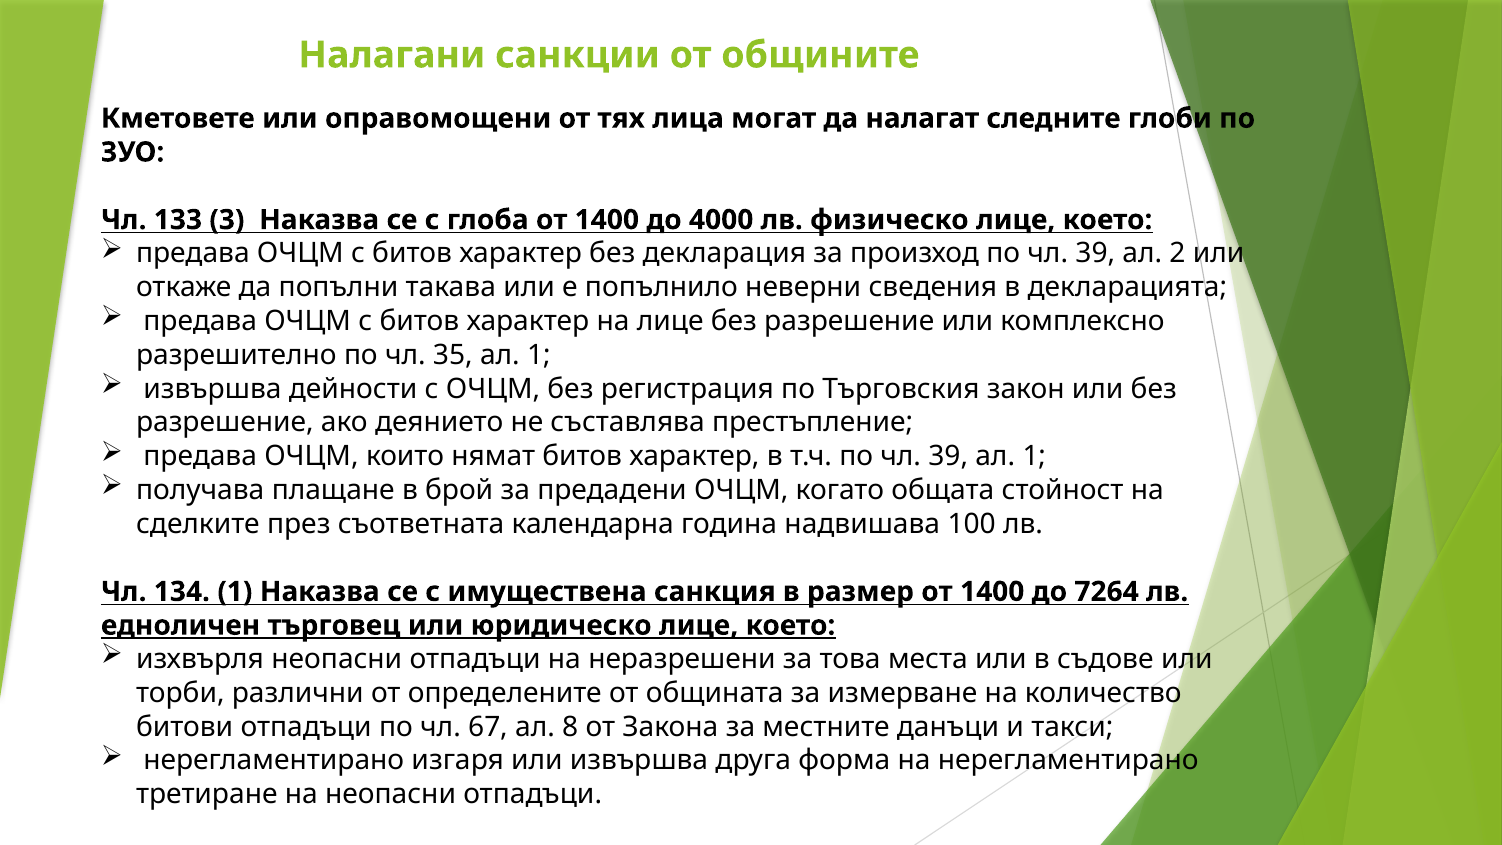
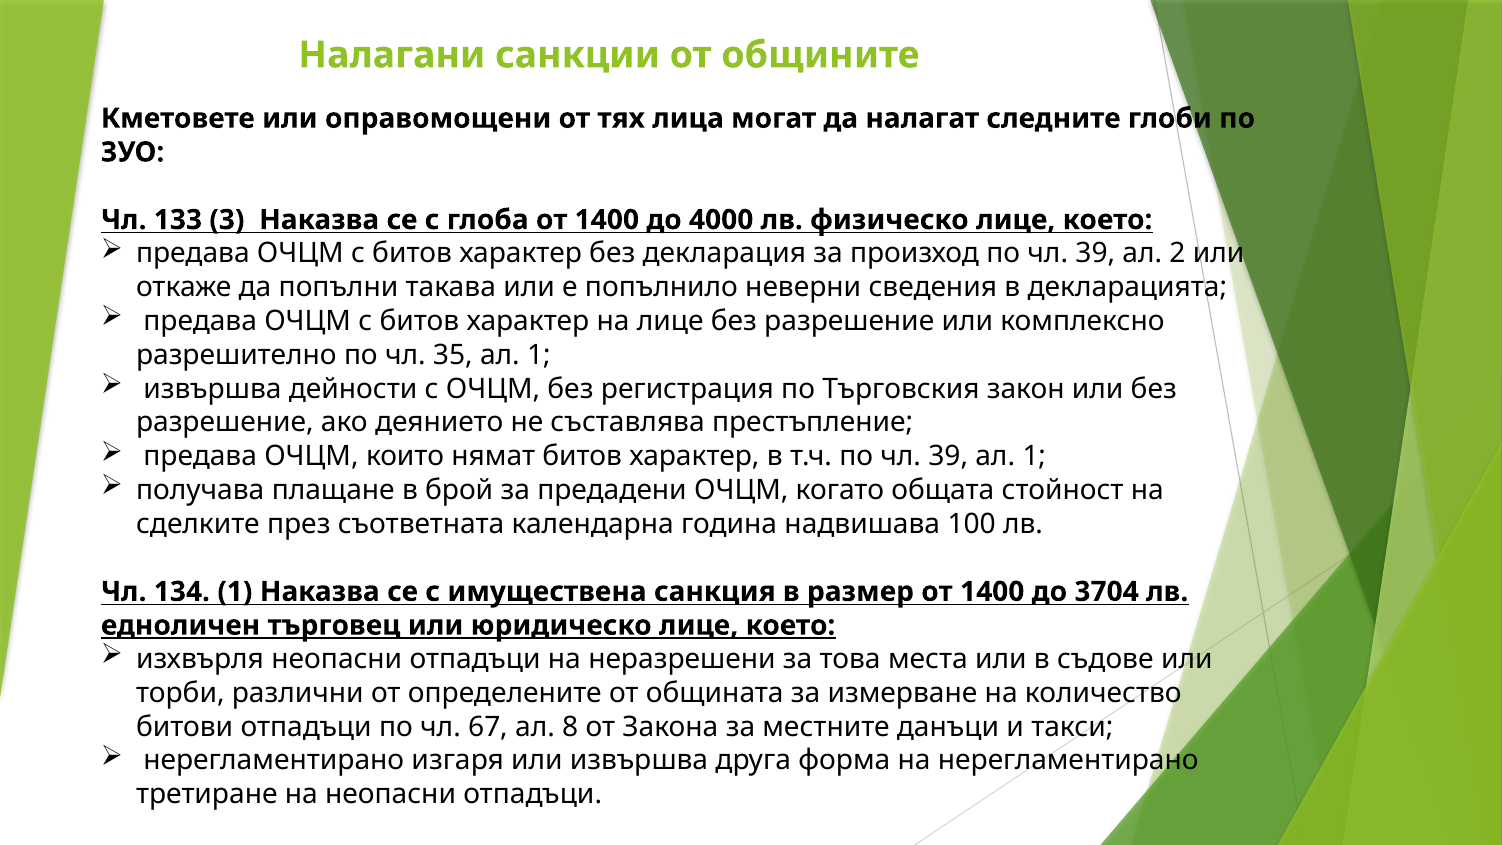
7264: 7264 -> 3704 (1107, 592)
